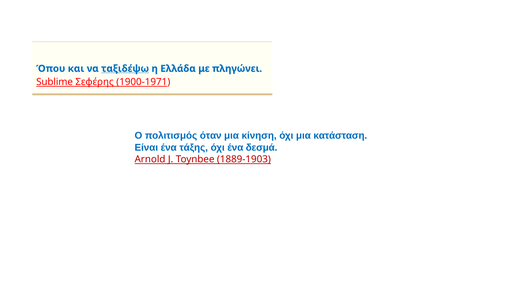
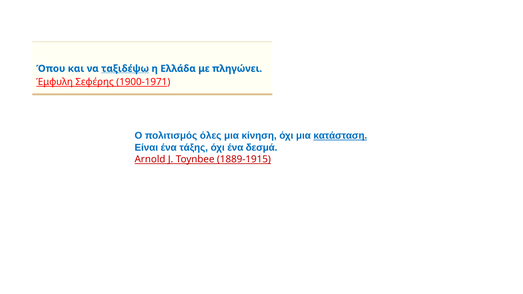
Sublime: Sublime -> Έμφυλη (55, 82)
όταν: όταν -> όλες (211, 136)
κατάσταση underline: none -> present (340, 136)
1889-1903: 1889-1903 -> 1889-1915 (244, 159)
